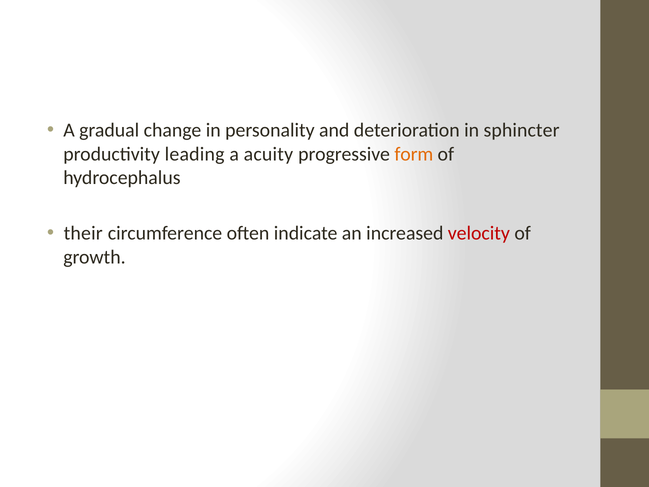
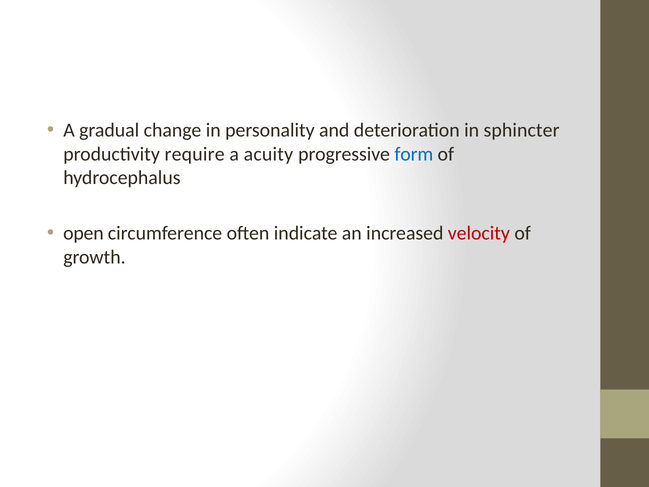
leading: leading -> require (195, 154)
form colour: orange -> blue (414, 154)
their: their -> open (83, 233)
